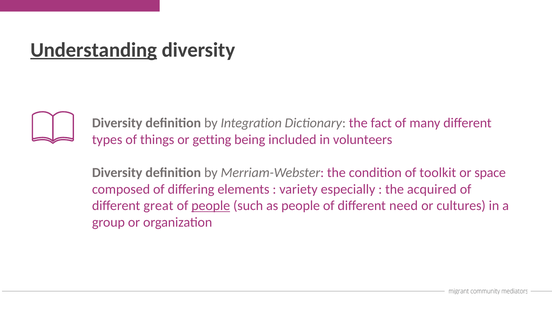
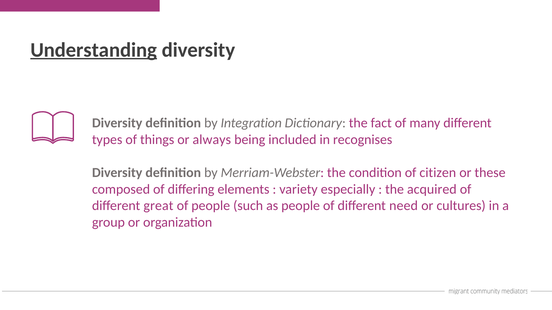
getting: getting -> always (212, 140)
volunteers: volunteers -> recognises (363, 140)
toolkit: toolkit -> citizen (438, 173)
space: space -> these (490, 173)
people underline: present -> none (211, 206)
